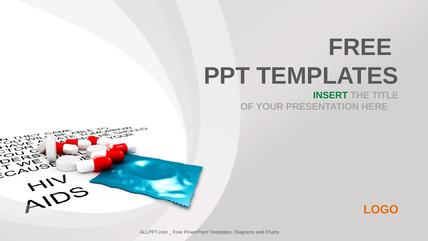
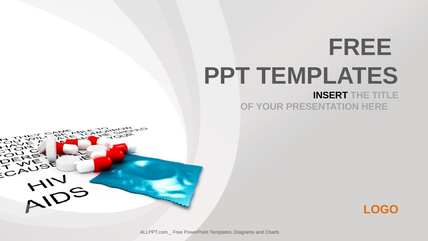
INSERT colour: green -> black (331, 95)
